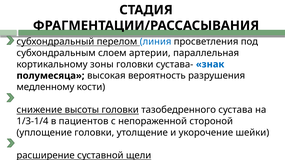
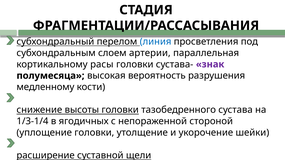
зоны: зоны -> расы (102, 64)
знак colour: blue -> purple (210, 64)
пациентов: пациентов -> ягодичных (84, 121)
